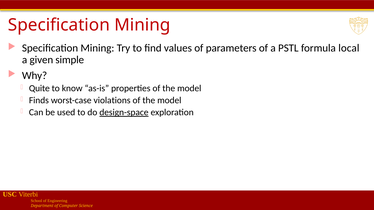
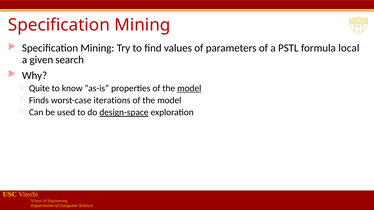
simple: simple -> search (70, 60)
model underline: none -> present (189, 88)
violations: violations -> iterations (112, 101)
